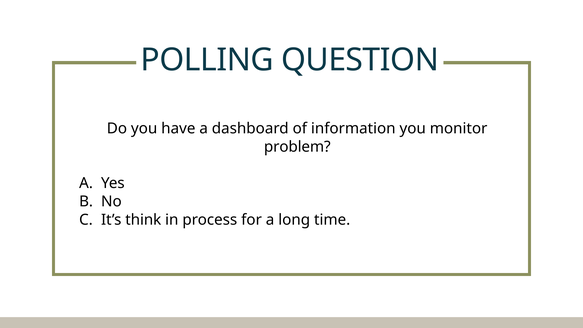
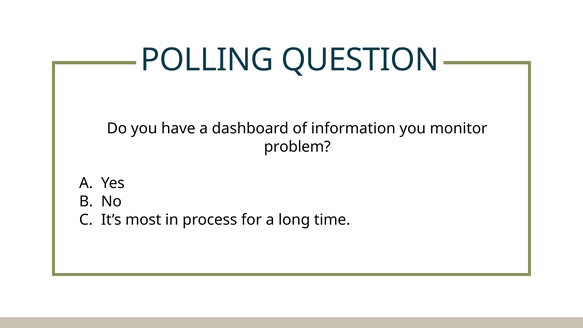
think: think -> most (143, 220)
